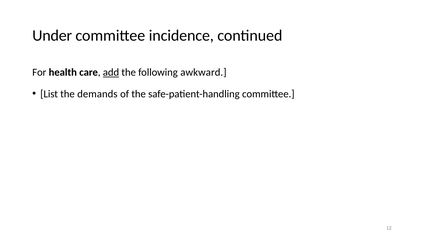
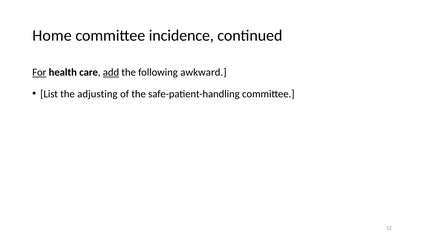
Under: Under -> Home (52, 36)
For underline: none -> present (39, 72)
demands: demands -> adjusting (97, 94)
